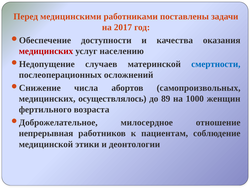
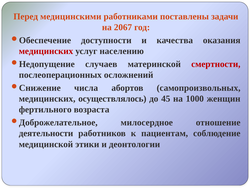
2017: 2017 -> 2067 (123, 27)
смертности colour: blue -> red (216, 64)
89: 89 -> 45 (166, 98)
непрерывная: непрерывная -> деятельности (46, 133)
